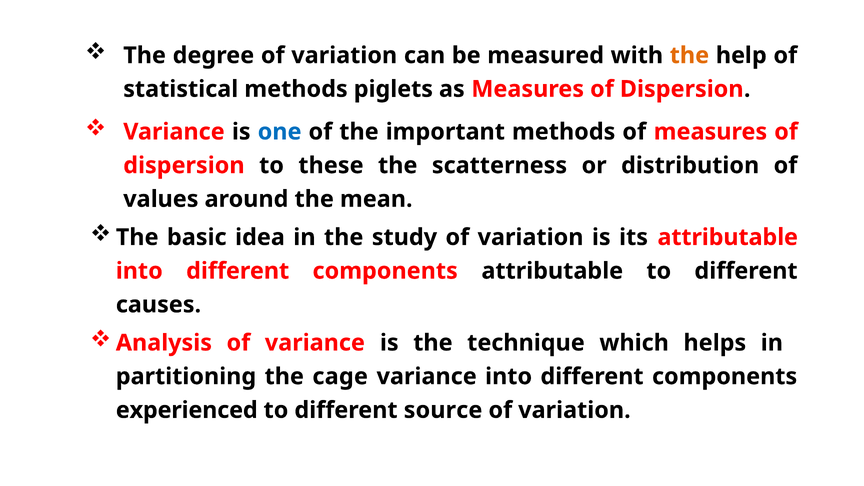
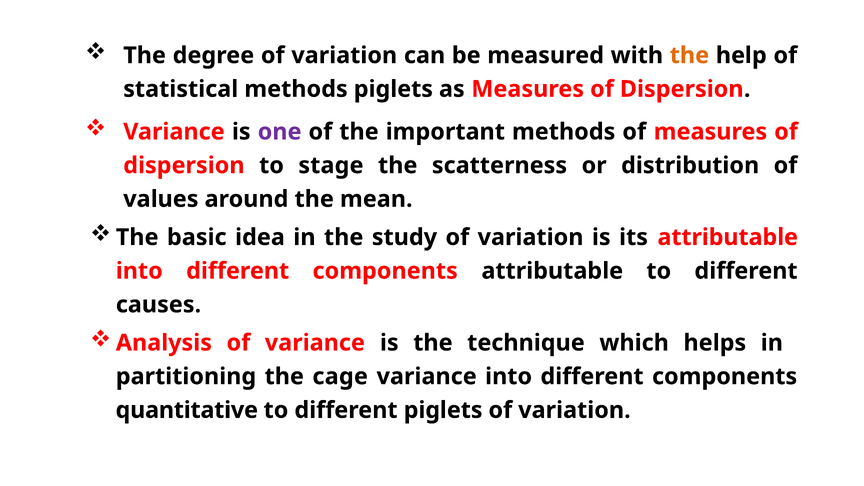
one colour: blue -> purple (280, 132)
these: these -> stage (331, 165)
experienced: experienced -> quantitative (187, 410)
different source: source -> piglets (443, 410)
